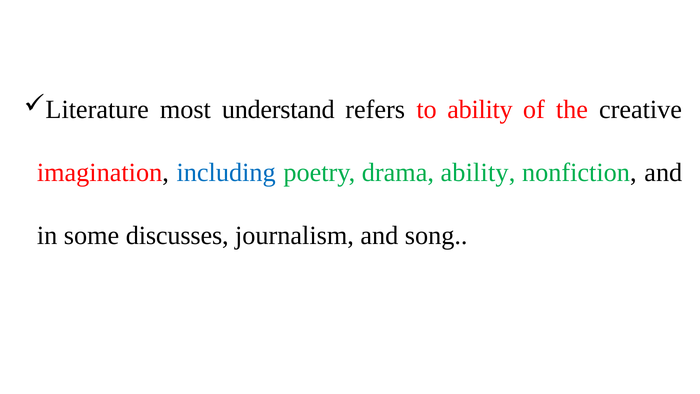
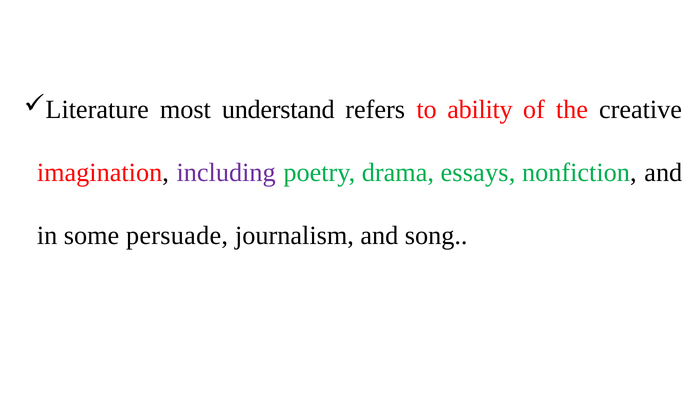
including colour: blue -> purple (226, 173)
drama ability: ability -> essays (478, 173)
discusses: discusses -> persuade (177, 236)
